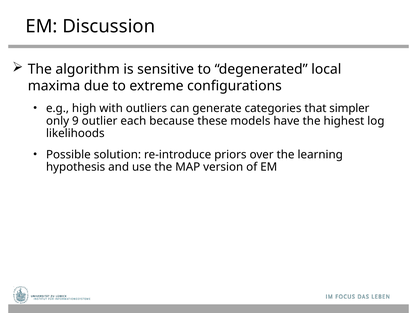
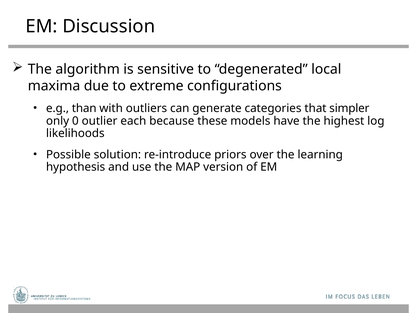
high: high -> than (84, 108)
9: 9 -> 0 (75, 121)
